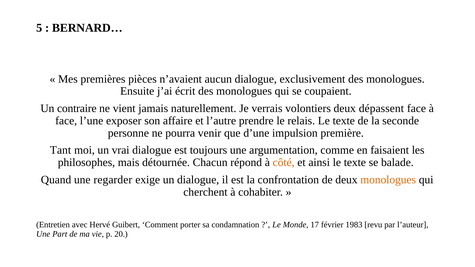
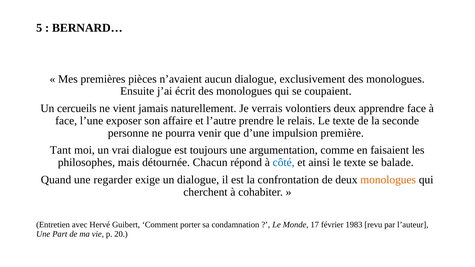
contraire: contraire -> cercueils (77, 109)
dépassent: dépassent -> apprendre (381, 109)
côté colour: orange -> blue (284, 163)
